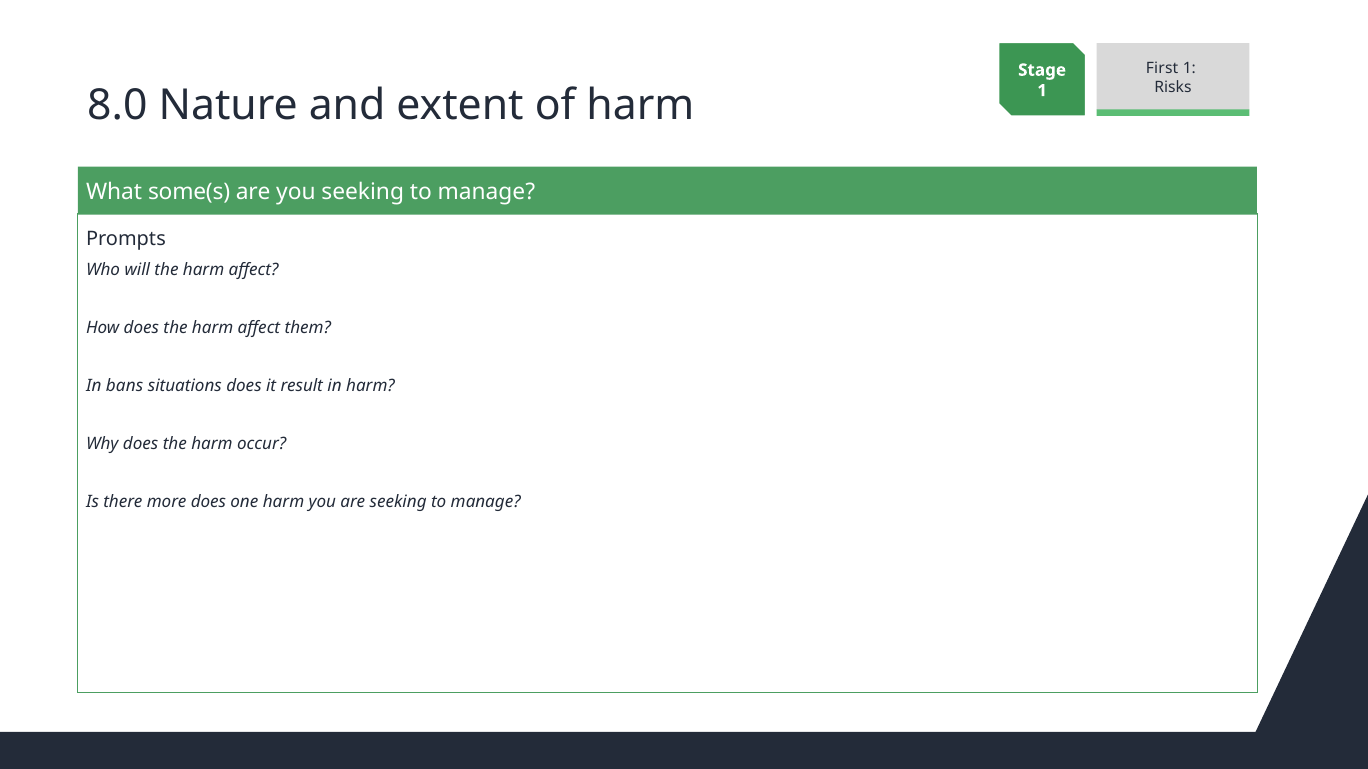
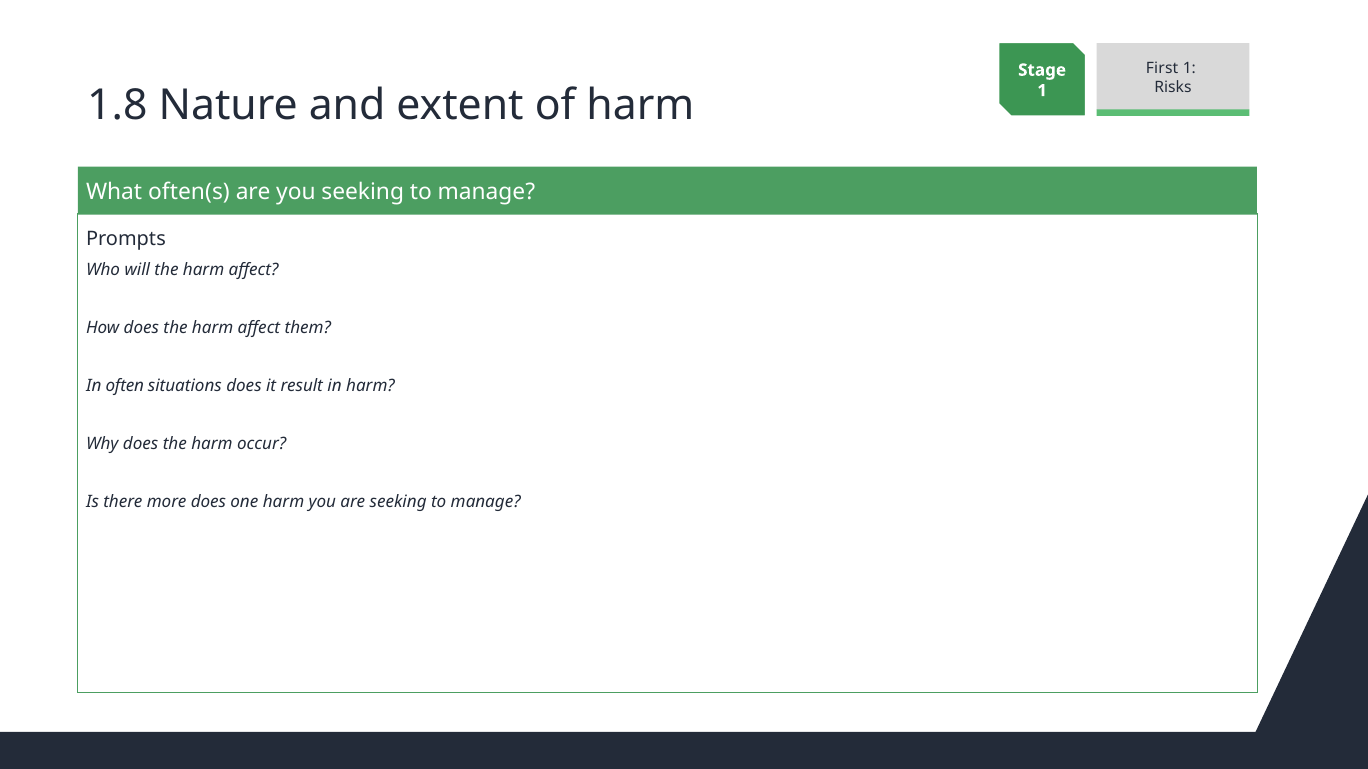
8.0: 8.0 -> 1.8 (117, 105)
some(s: some(s -> often(s (189, 192)
bans: bans -> often (125, 386)
